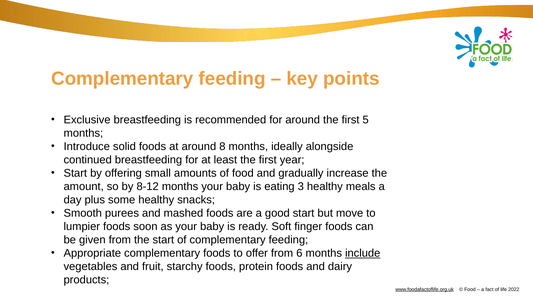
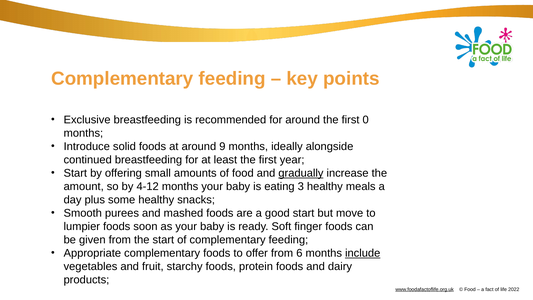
5: 5 -> 0 (366, 120)
8: 8 -> 9 (222, 147)
gradually underline: none -> present (301, 173)
8-12: 8-12 -> 4-12 (148, 186)
